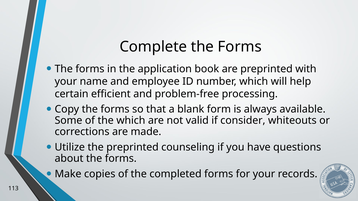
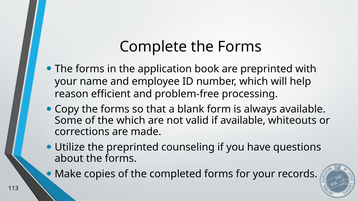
certain: certain -> reason (72, 94)
if consider: consider -> available (243, 121)
